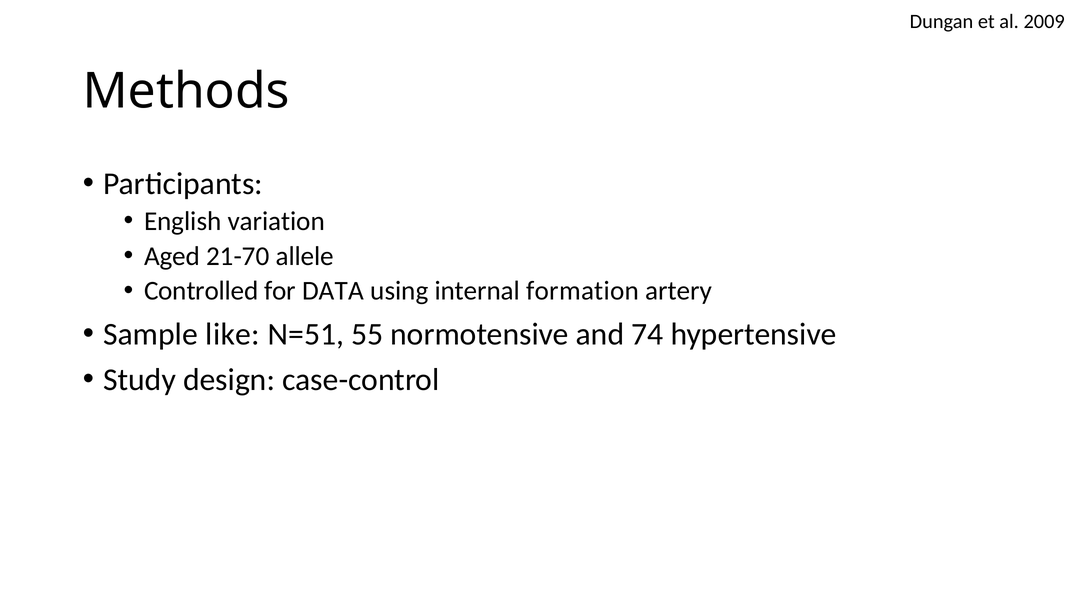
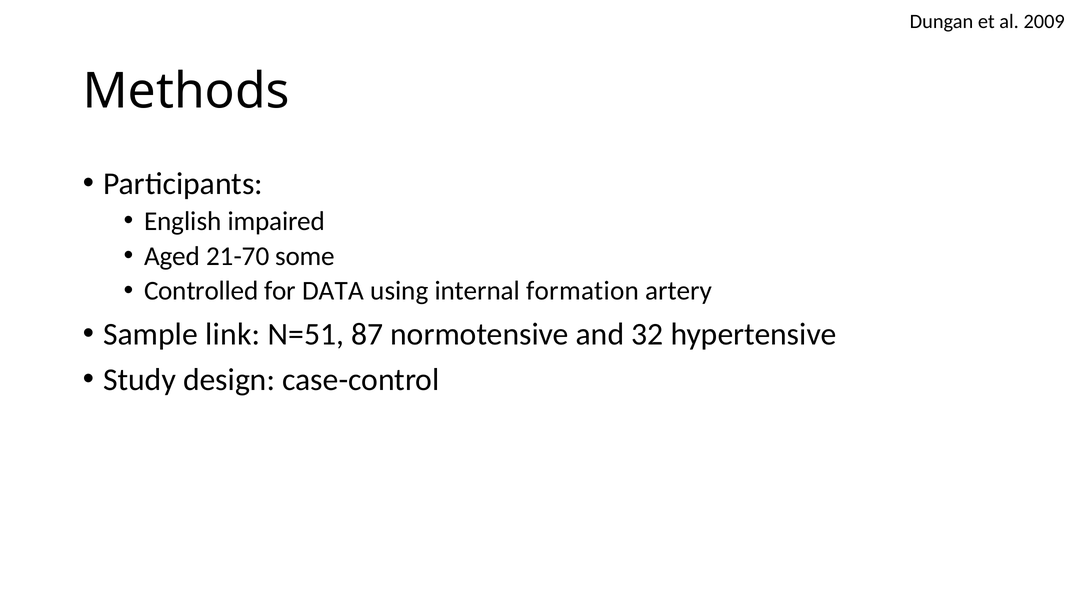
variation: variation -> impaired (276, 221)
allele: allele -> some (305, 256)
like: like -> link (233, 334)
55: 55 -> 87 (367, 334)
74: 74 -> 32 (647, 334)
